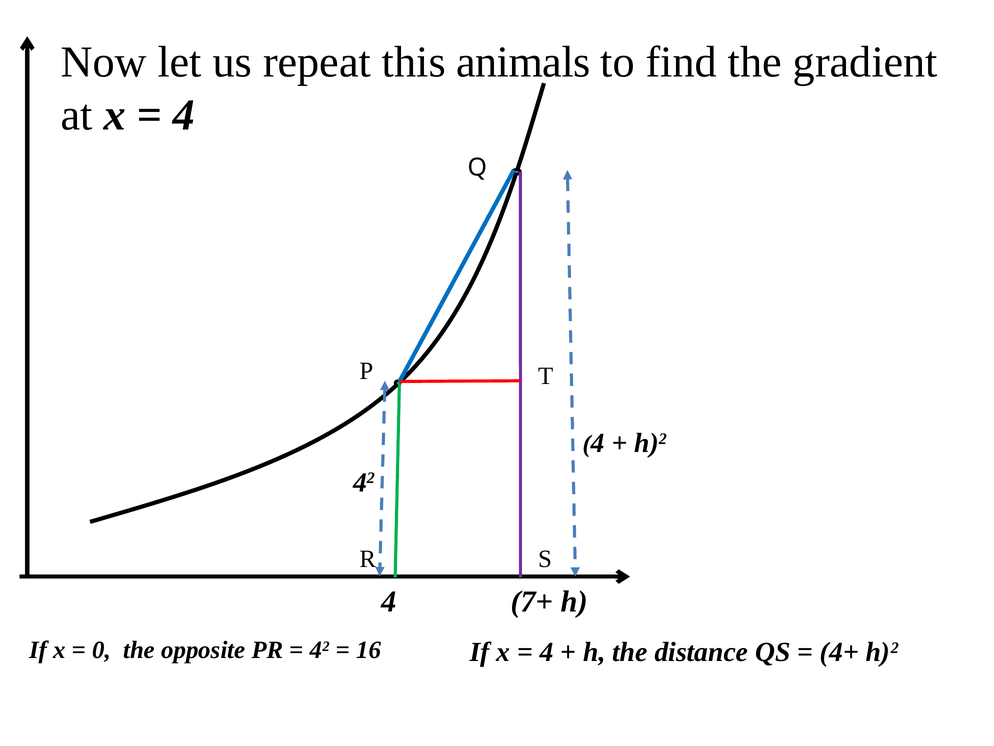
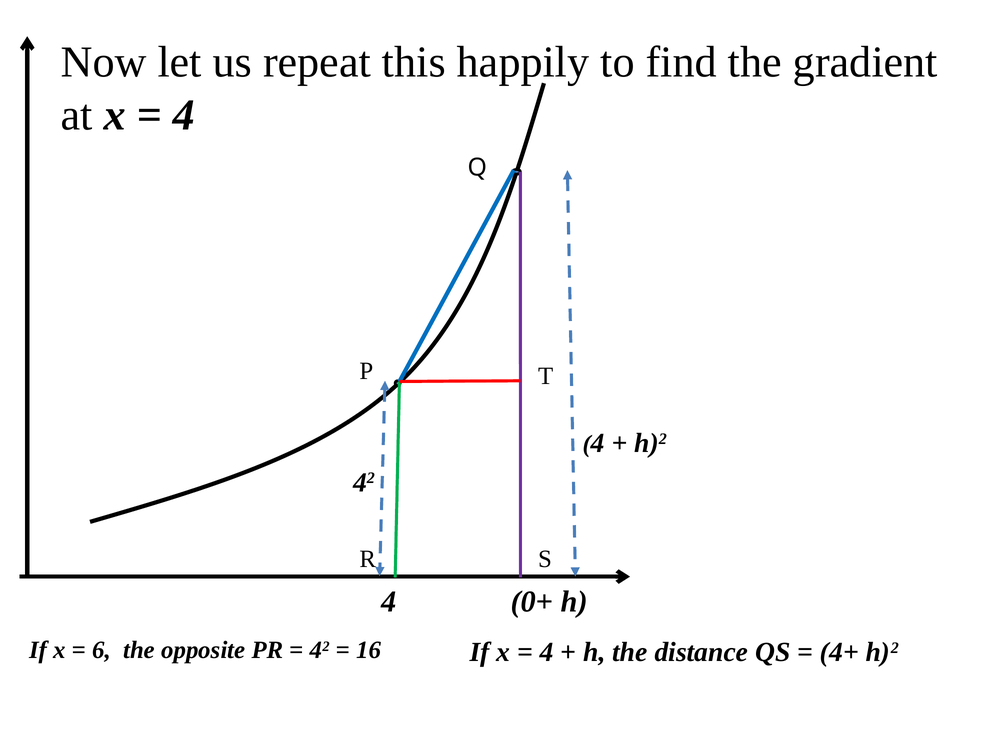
animals: animals -> happily (523, 62)
7+: 7+ -> 0+ (532, 601)
0: 0 -> 6 (102, 650)
